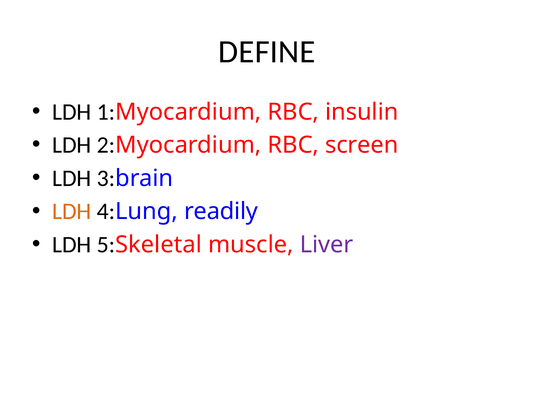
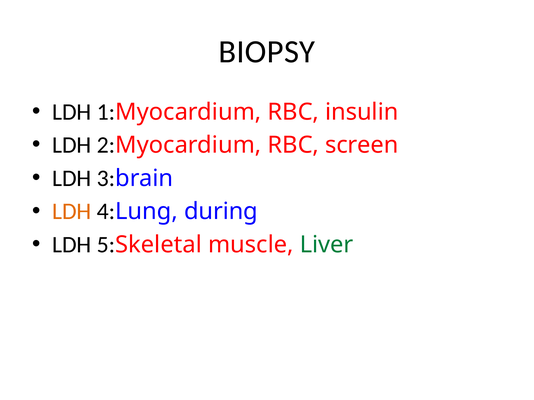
DEFINE: DEFINE -> BIOPSY (267, 52)
readily: readily -> during (221, 212)
Liver colour: purple -> green (327, 245)
